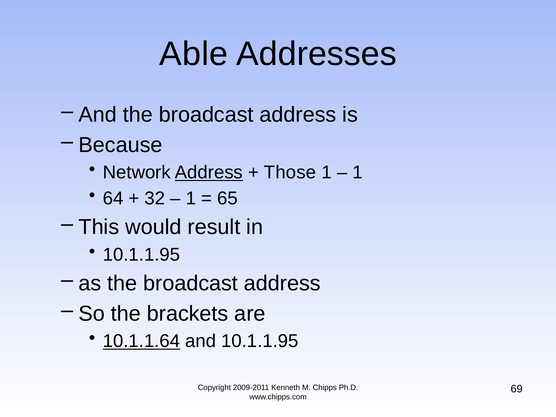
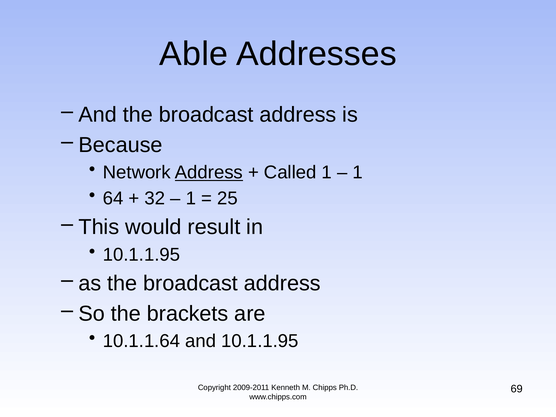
Those: Those -> Called (290, 172)
65: 65 -> 25 (227, 198)
10.1.1.64 underline: present -> none (141, 341)
